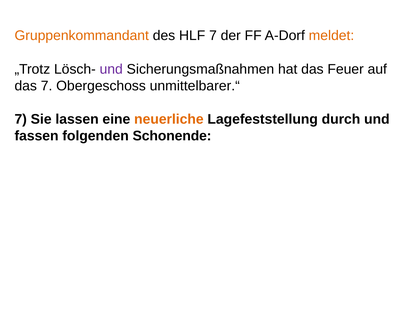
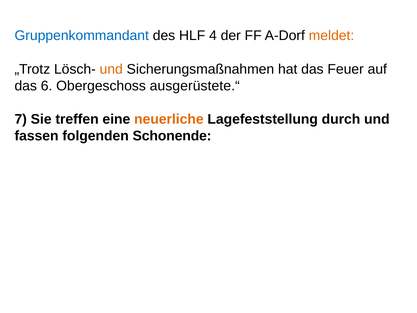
Gruppenkommandant colour: orange -> blue (82, 36)
HLF 7: 7 -> 4 (213, 36)
und colour: purple -> orange (111, 69)
das 7: 7 -> 6 (47, 86)
unmittelbarer.“: unmittelbarer.“ -> ausgerüstete.“ (195, 86)
lassen: lassen -> treffen (77, 119)
